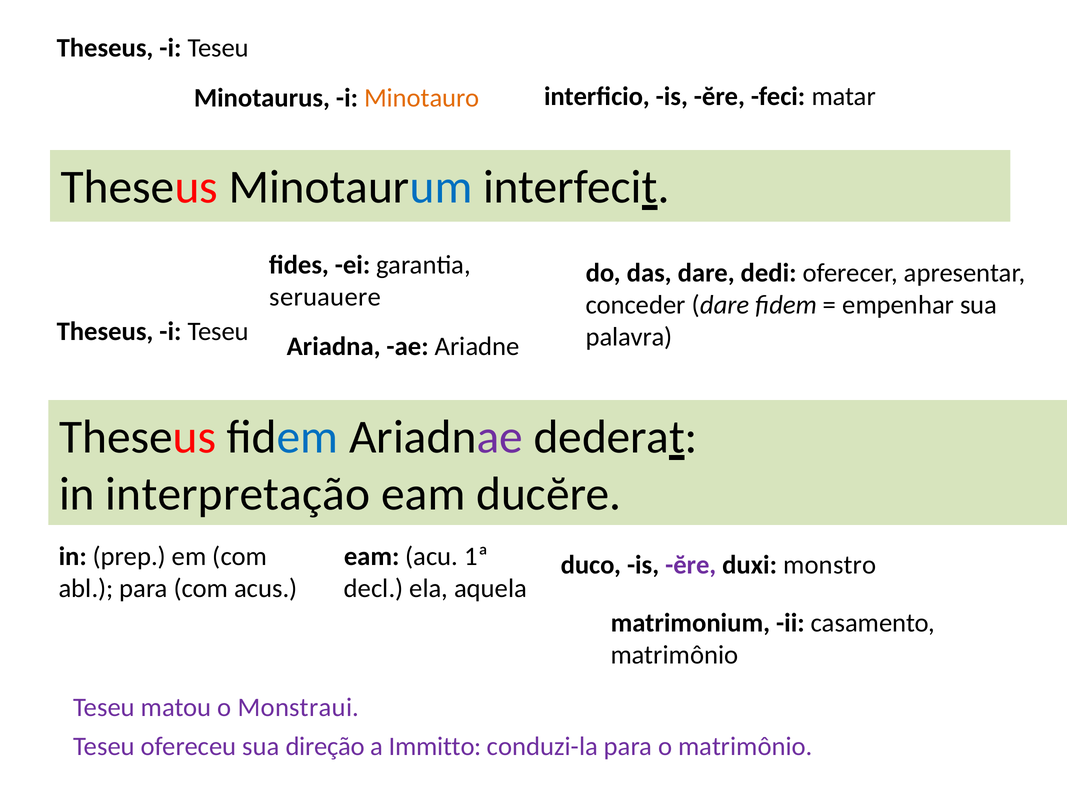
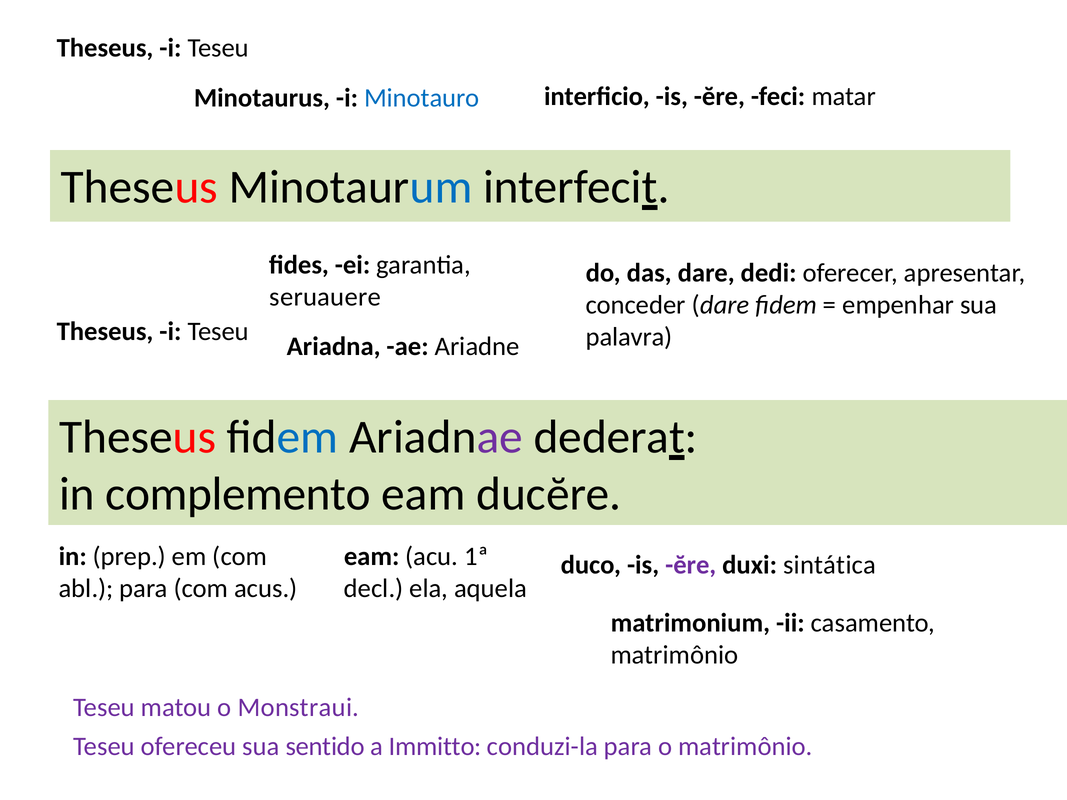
Minotauro colour: orange -> blue (422, 98)
interpretação: interpretação -> complemento (238, 494)
monstro: monstro -> sintática (830, 565)
direção: direção -> sentido (325, 747)
